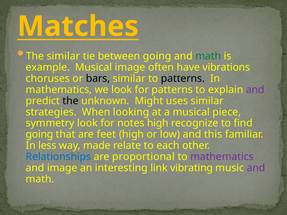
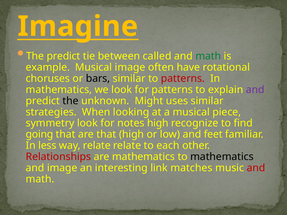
Matches: Matches -> Imagine (78, 26)
The similar: similar -> predict (63, 56)
between going: going -> called (157, 56)
vibrations: vibrations -> rotational (226, 67)
patterns colour: black -> red (183, 79)
are feet: feet -> that (106, 134)
this: this -> feet (213, 134)
way made: made -> relate (97, 146)
Relationships colour: blue -> red (58, 157)
are proportional: proportional -> mathematics (144, 157)
mathematics colour: purple -> black (222, 157)
vibrating: vibrating -> matches (191, 168)
and colour: purple -> red (256, 168)
